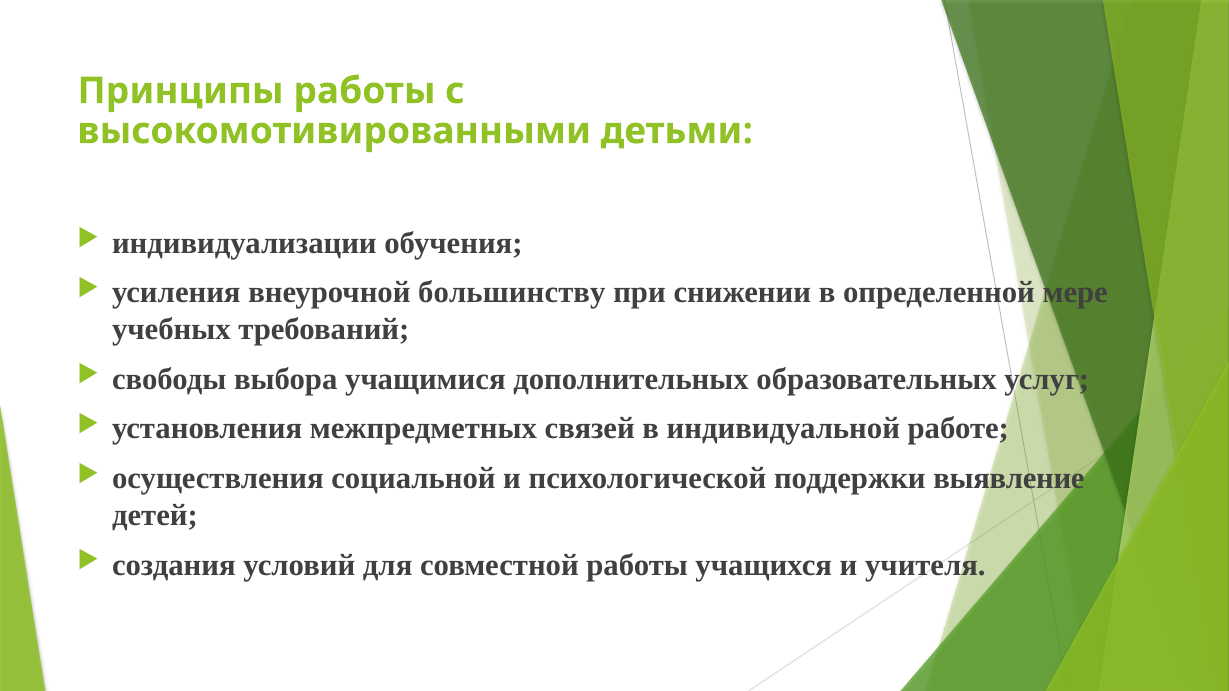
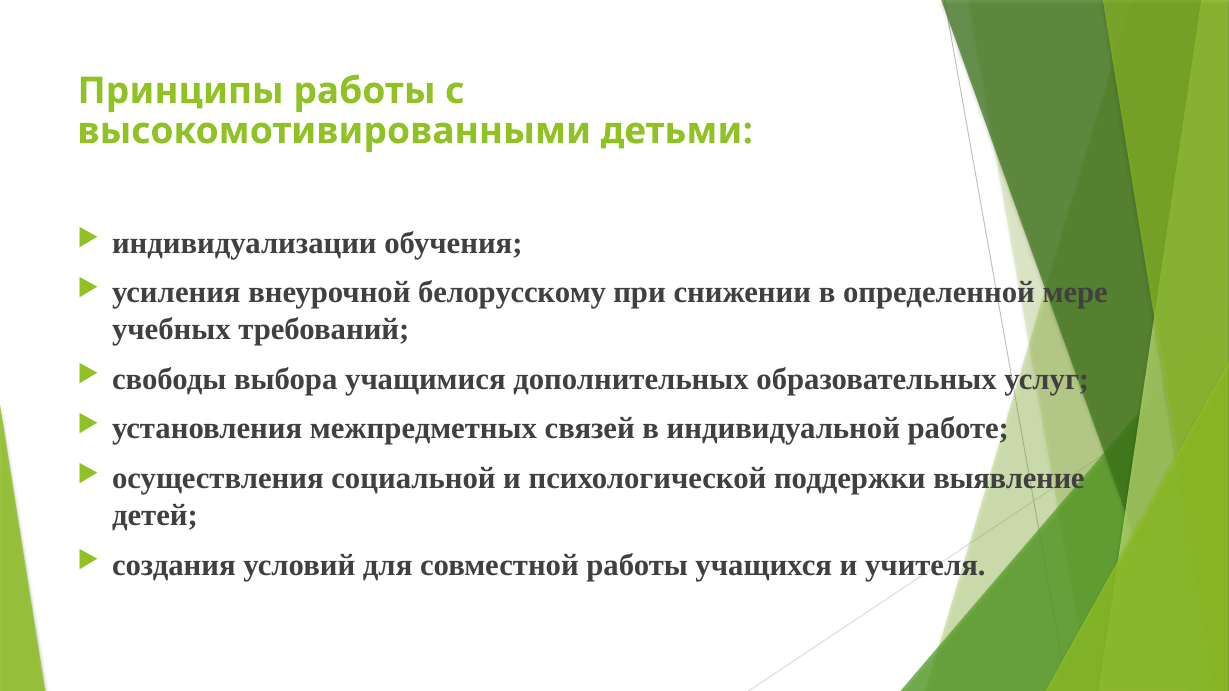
большинству: большинству -> белорусскому (512, 293)
